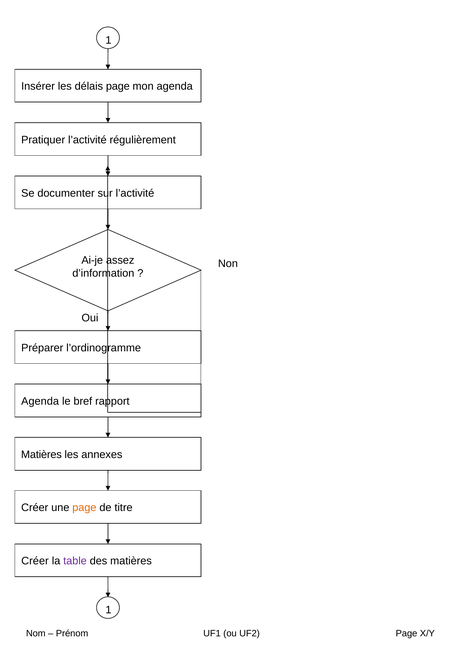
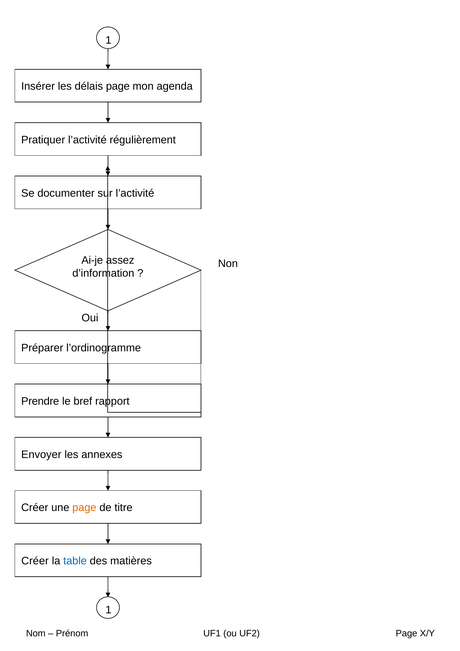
Agenda: Agenda -> Prendre (40, 401)
Matières: Matières -> Envoyer (41, 454)
table colour: purple -> blue (75, 561)
